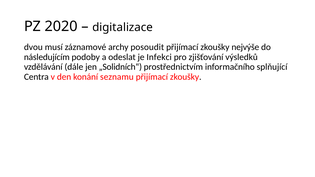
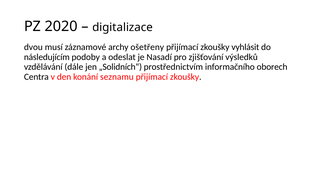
posoudit: posoudit -> ošetřeny (147, 47)
nejvýše: nejvýše -> vyhlásit (245, 47)
Infekci: Infekci -> Nasadí (159, 57)
splňující: splňující -> oborech (272, 67)
